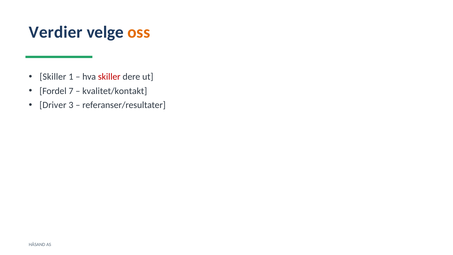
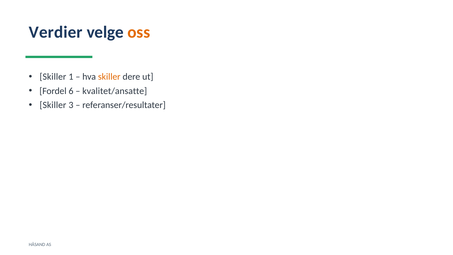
skiller colour: red -> orange (109, 77)
7: 7 -> 6 (71, 91)
kvalitet/kontakt: kvalitet/kontakt -> kvalitet/ansatte (115, 91)
Driver: Driver -> Skiller (53, 105)
